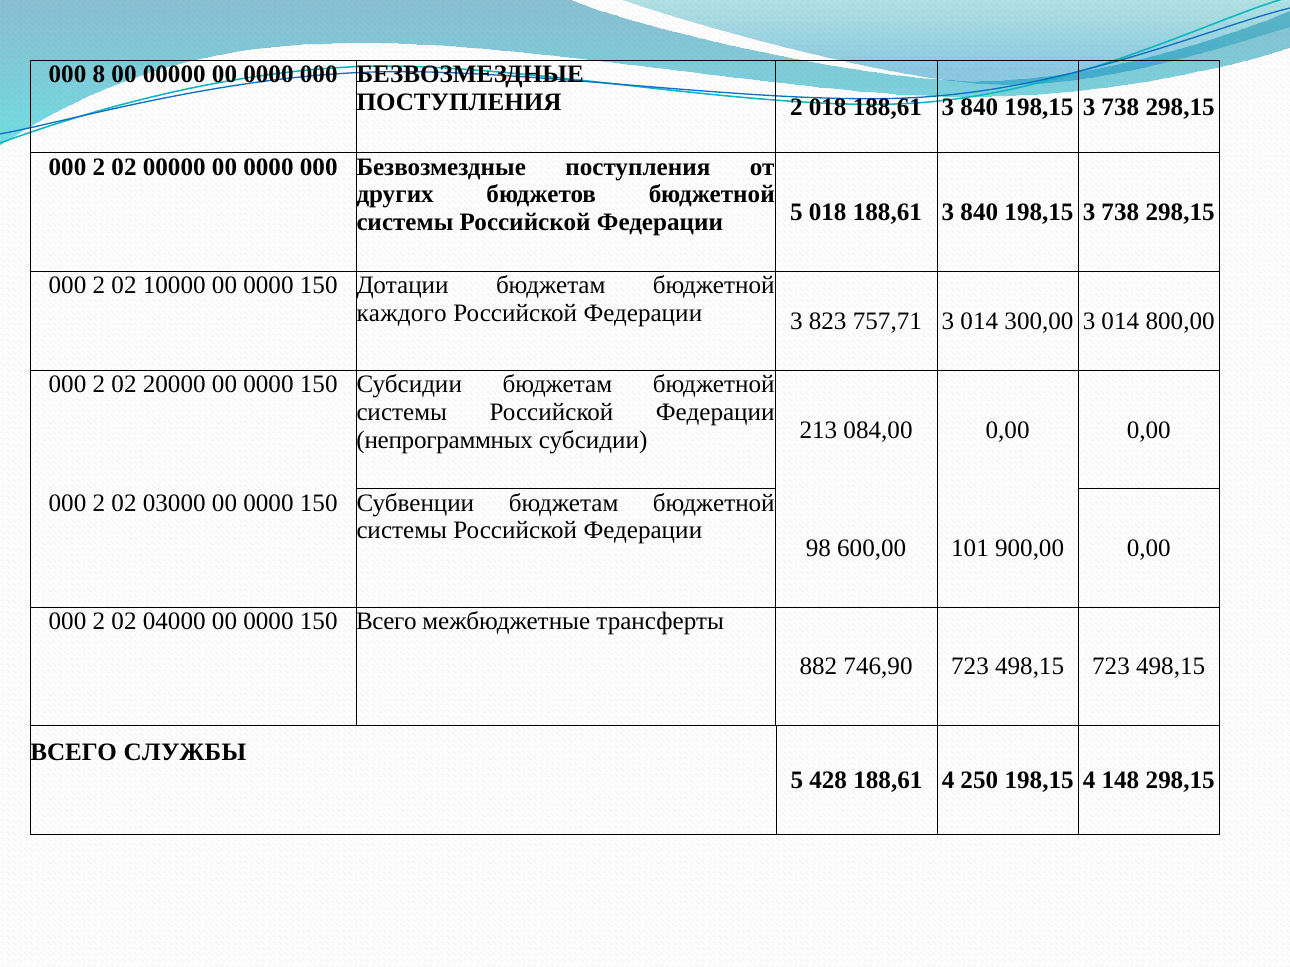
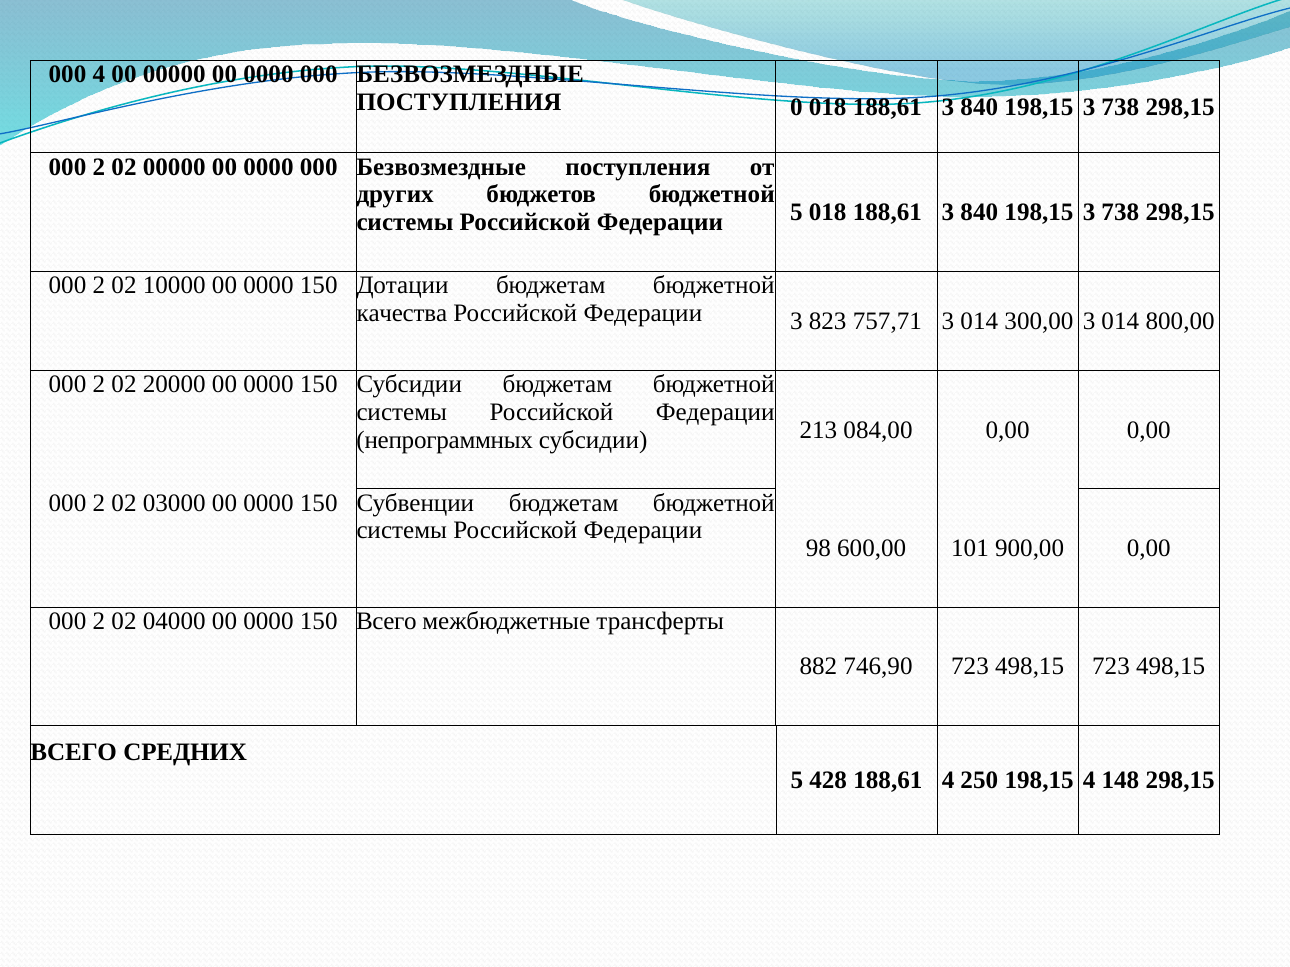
000 8: 8 -> 4 (99, 75)
ПОСТУПЛЕНИЯ 2: 2 -> 0 (796, 107)
каждого: каждого -> качества (402, 313)
СЛУЖБЫ: СЛУЖБЫ -> СРЕДНИХ (185, 753)
